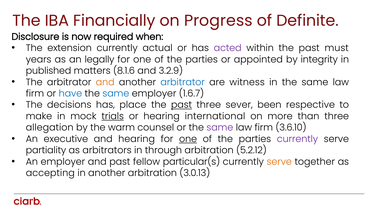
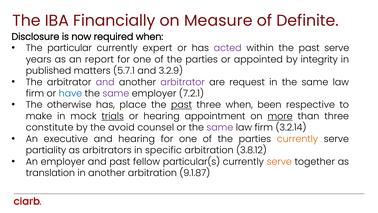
Progress: Progress -> Measure (218, 21)
extension: extension -> particular (70, 48)
actual: actual -> expert (157, 48)
past must: must -> serve (337, 48)
legally: legally -> report (99, 59)
8.1.6: 8.1.6 -> 5.7.1 (124, 71)
and colour: orange -> purple (105, 82)
arbitrator colour: blue -> purple (183, 82)
witness: witness -> request (247, 82)
same colour: blue -> purple (116, 93)
1.6.7: 1.6.7 -> 7.2.1 (191, 93)
decisions: decisions -> otherwise (69, 105)
three sever: sever -> when (239, 105)
international: international -> appointment (215, 116)
more underline: none -> present (280, 116)
allegation: allegation -> constitute (50, 127)
warm: warm -> avoid (121, 127)
3.6.10: 3.6.10 -> 3.2.14 (291, 127)
one underline: present -> none (188, 139)
currently colour: purple -> orange (297, 139)
through: through -> specific (163, 150)
5.2.12: 5.2.12 -> 3.8.12 (251, 150)
accepting: accepting -> translation (50, 173)
3.0.13: 3.0.13 -> 9.1.87 (195, 173)
